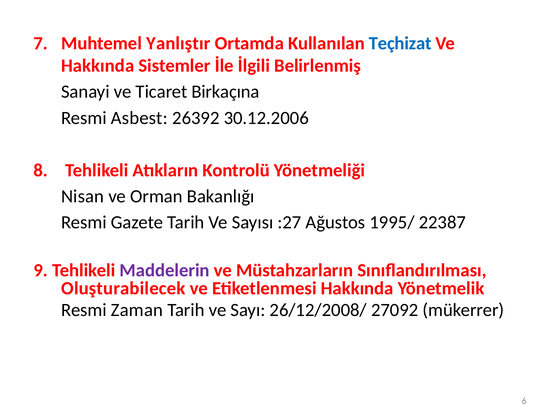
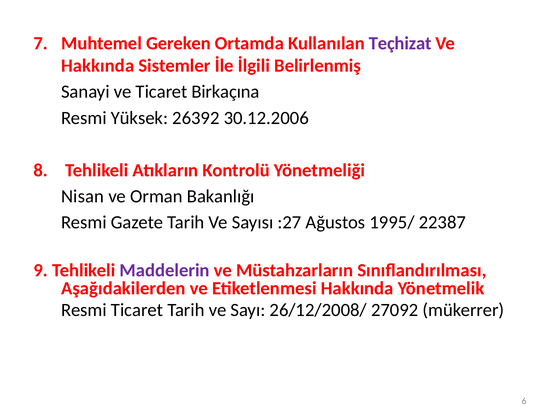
Yanlıştır: Yanlıştır -> Gereken (178, 43)
Teçhizat colour: blue -> purple (400, 43)
Asbest: Asbest -> Yüksek (139, 118)
Oluşturabilecek: Oluşturabilecek -> Aşağıdakilerden (123, 288)
Resmi Zaman: Zaman -> Ticaret (137, 310)
